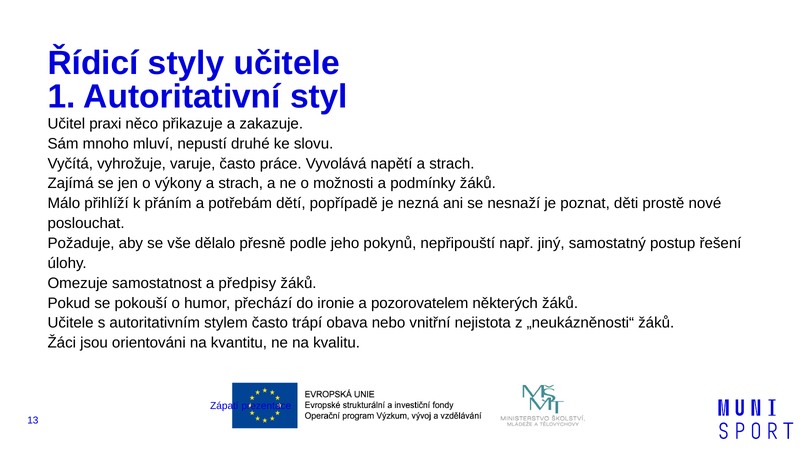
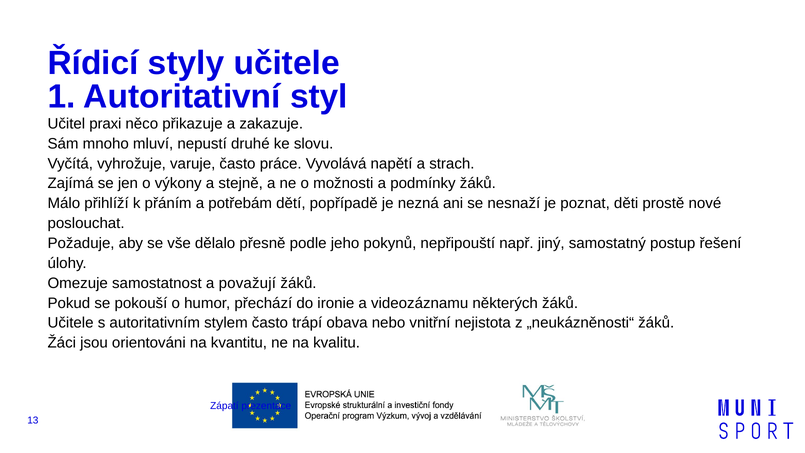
výkony a strach: strach -> stejně (241, 183)
předpisy: předpisy -> považují (247, 283)
pozorovatelem: pozorovatelem -> videozáznamu (420, 303)
